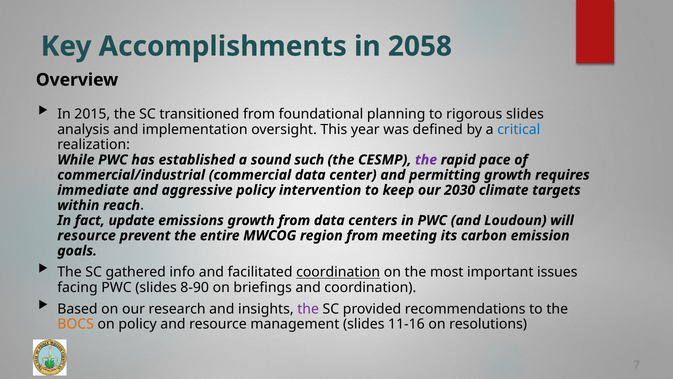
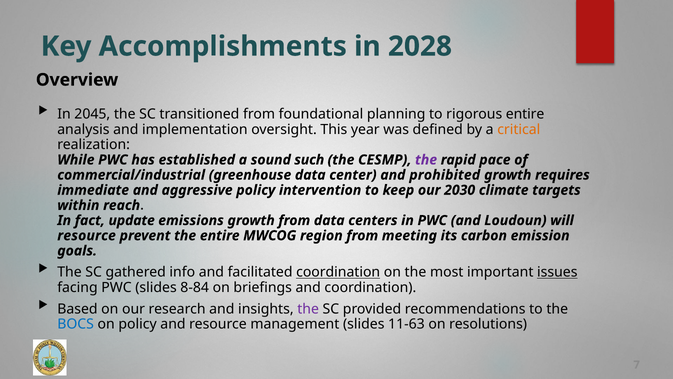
2058: 2058 -> 2028 (420, 46)
2015: 2015 -> 2045 (92, 114)
rigorous slides: slides -> entire (525, 114)
critical colour: blue -> orange (519, 129)
commercial: commercial -> greenhouse (250, 175)
permitting: permitting -> prohibited (445, 175)
issues underline: none -> present (557, 272)
8-90: 8-90 -> 8-84 (195, 287)
BOCS colour: orange -> blue (76, 324)
11-16: 11-16 -> 11-63 (406, 324)
